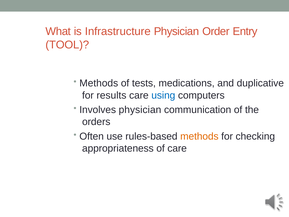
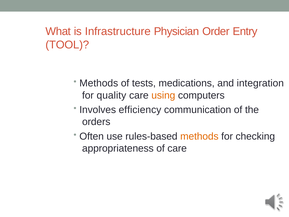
duplicative: duplicative -> integration (260, 83)
results: results -> quality (111, 95)
using colour: blue -> orange (163, 95)
Involves physician: physician -> efficiency (140, 110)
